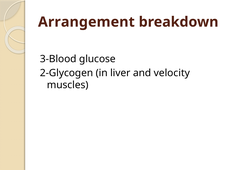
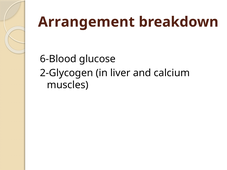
3-Blood: 3-Blood -> 6-Blood (58, 59)
velocity: velocity -> calcium (172, 73)
